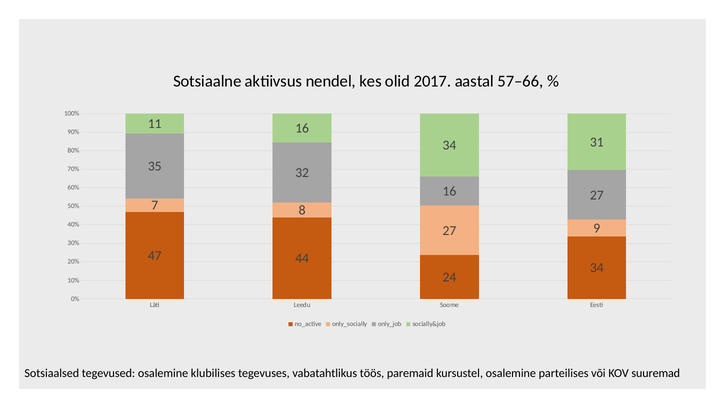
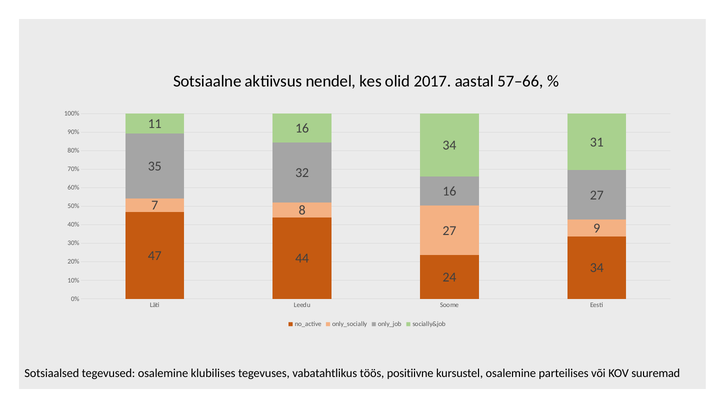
paremaid: paremaid -> positiivne (410, 373)
